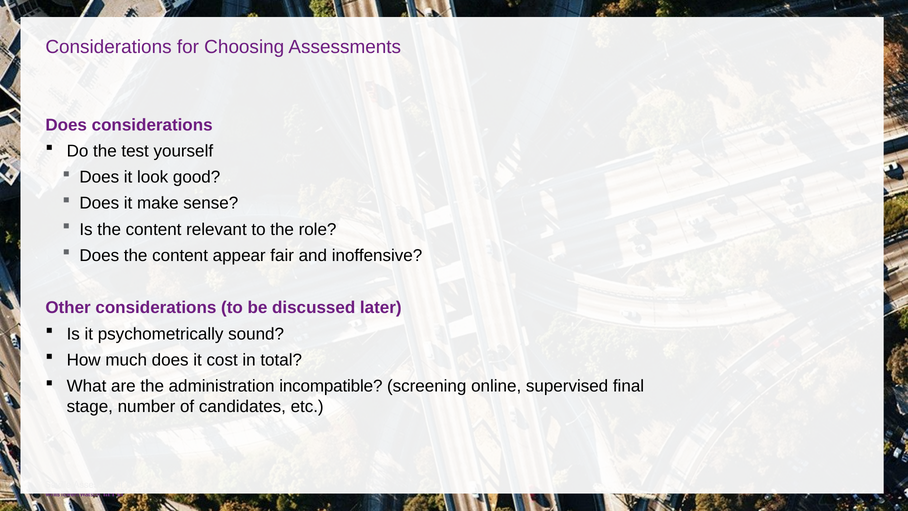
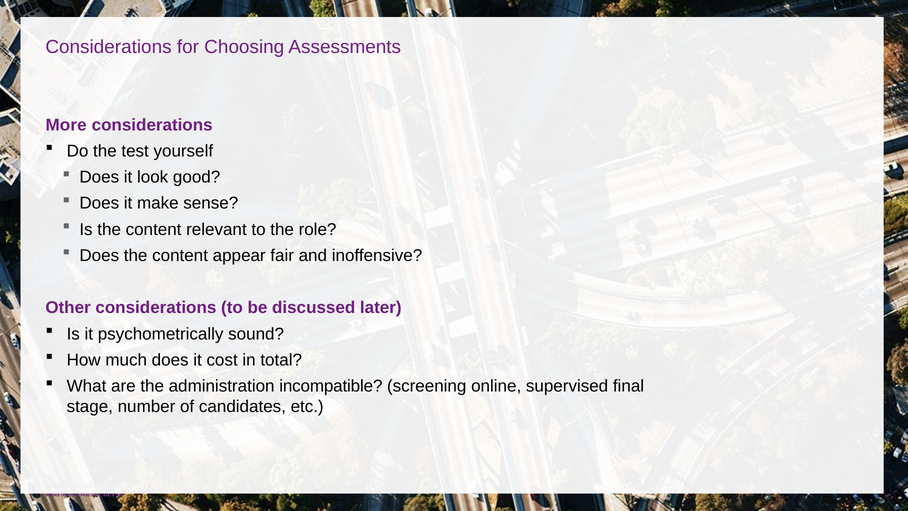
Does: Does -> More (66, 125)
